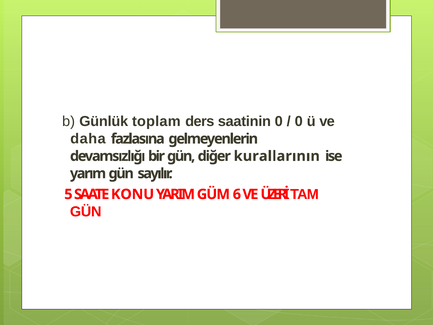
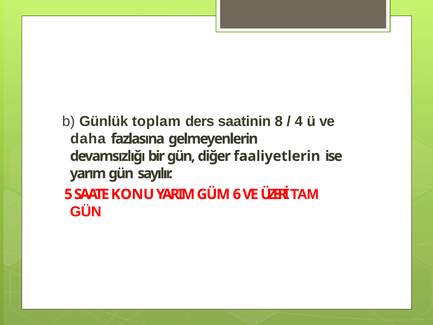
saatinin 0: 0 -> 8 (279, 121)
0: 0 -> 4 (299, 121)
kurallarının: kurallarının -> faaliyetlerin (277, 156)
